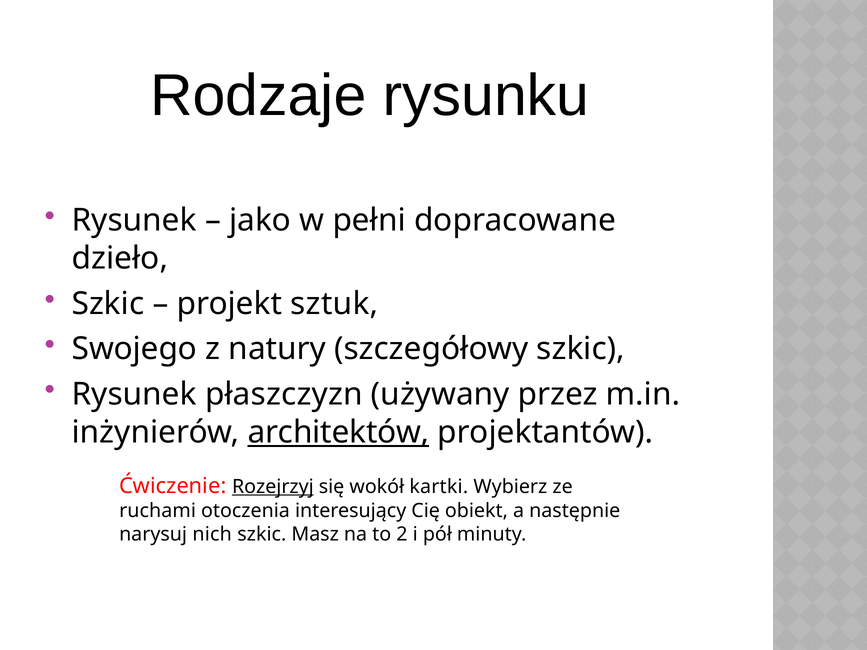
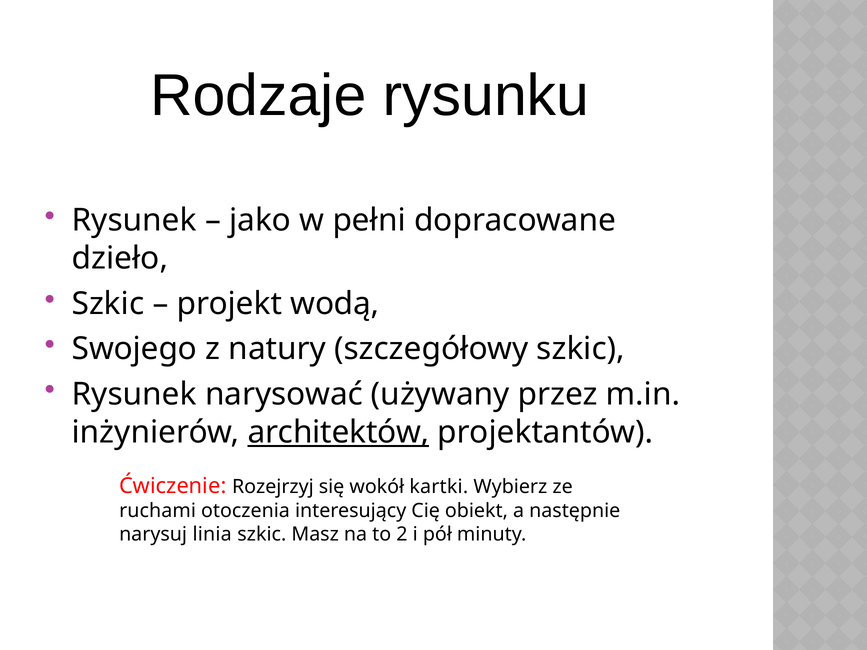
sztuk: sztuk -> wodą (335, 304)
płaszczyzn: płaszczyzn -> narysować (284, 394)
Rozejrzyj underline: present -> none (273, 487)
nich: nich -> linia (212, 534)
